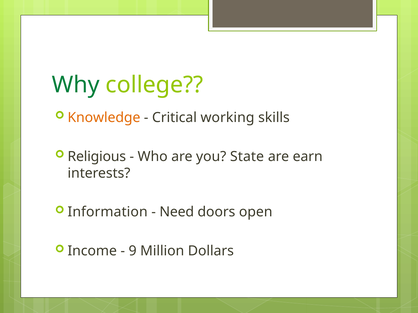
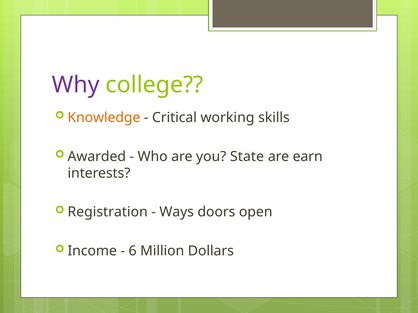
Why colour: green -> purple (76, 85)
Religious: Religious -> Awarded (97, 157)
Information: Information -> Registration (108, 212)
Need: Need -> Ways (177, 212)
9: 9 -> 6 (133, 251)
